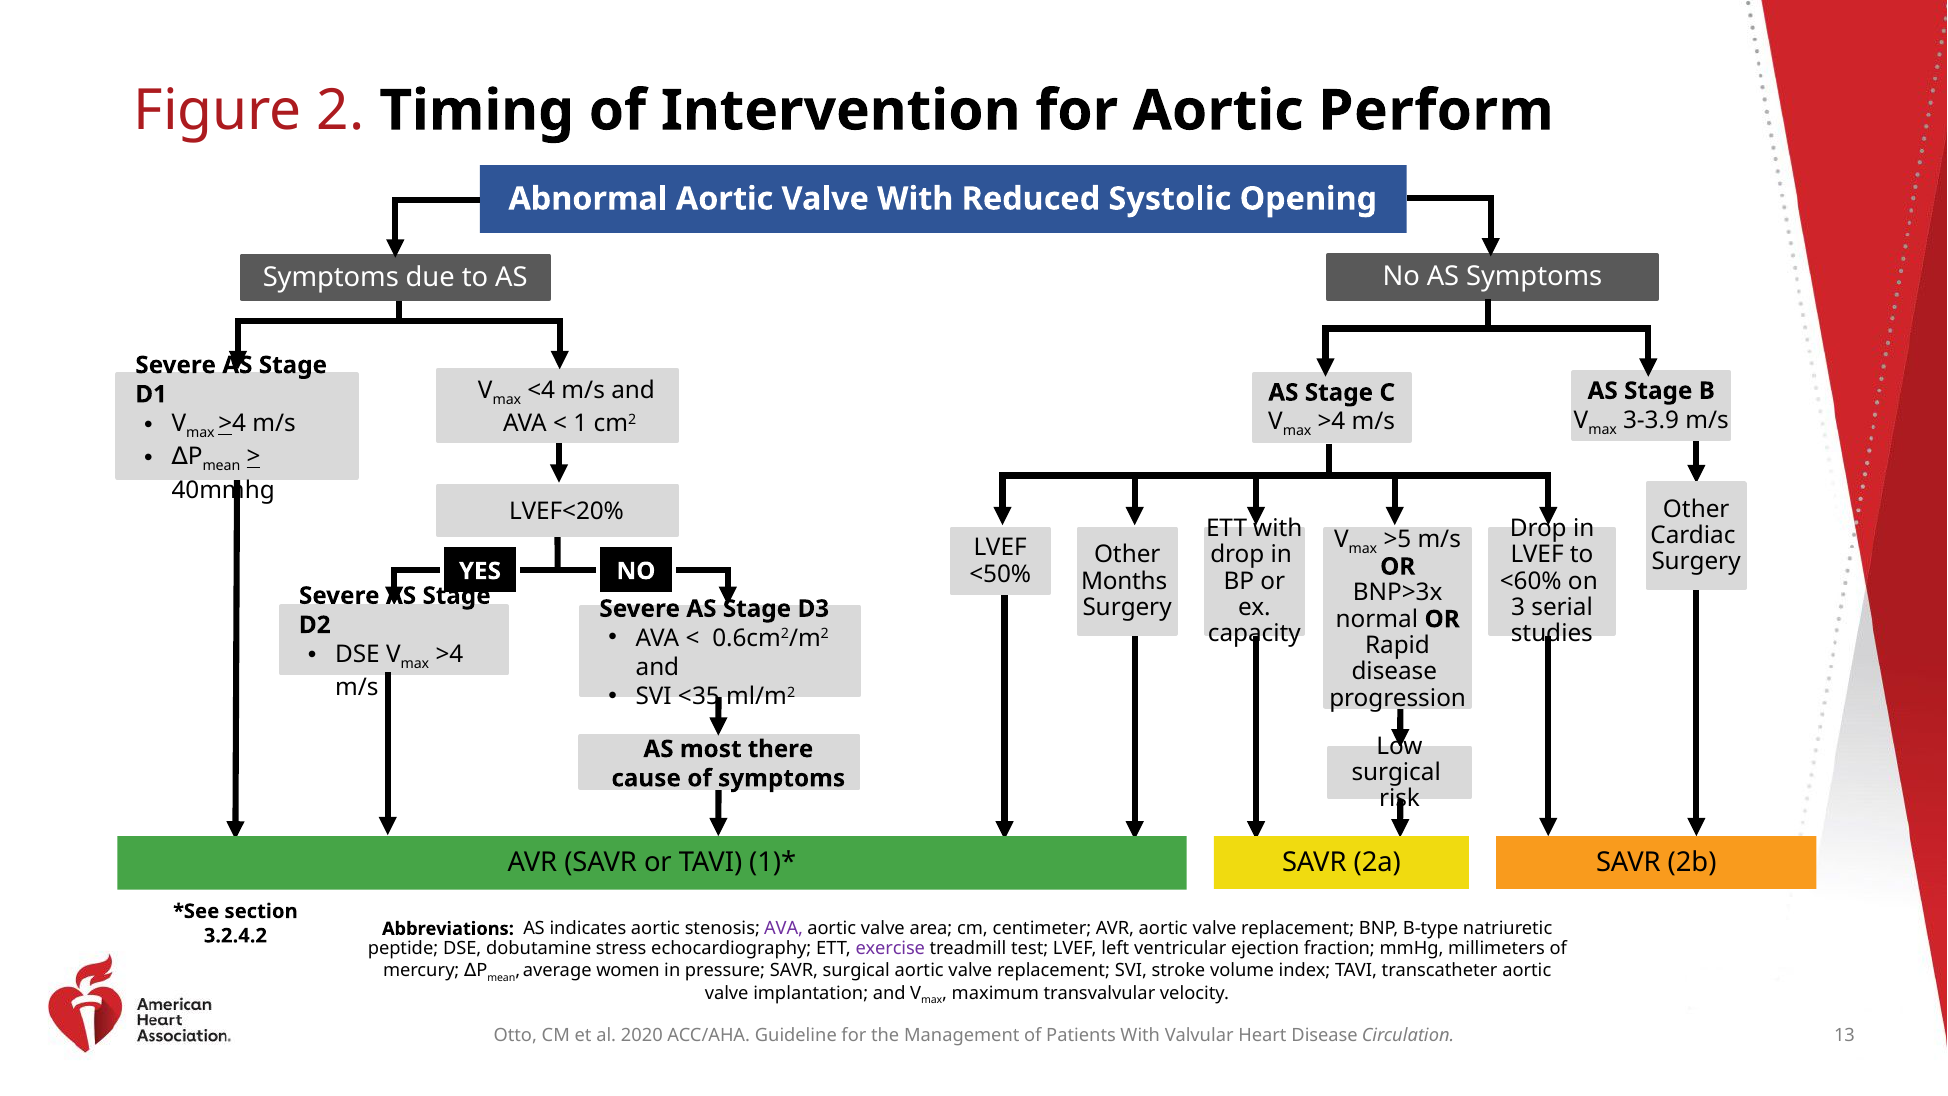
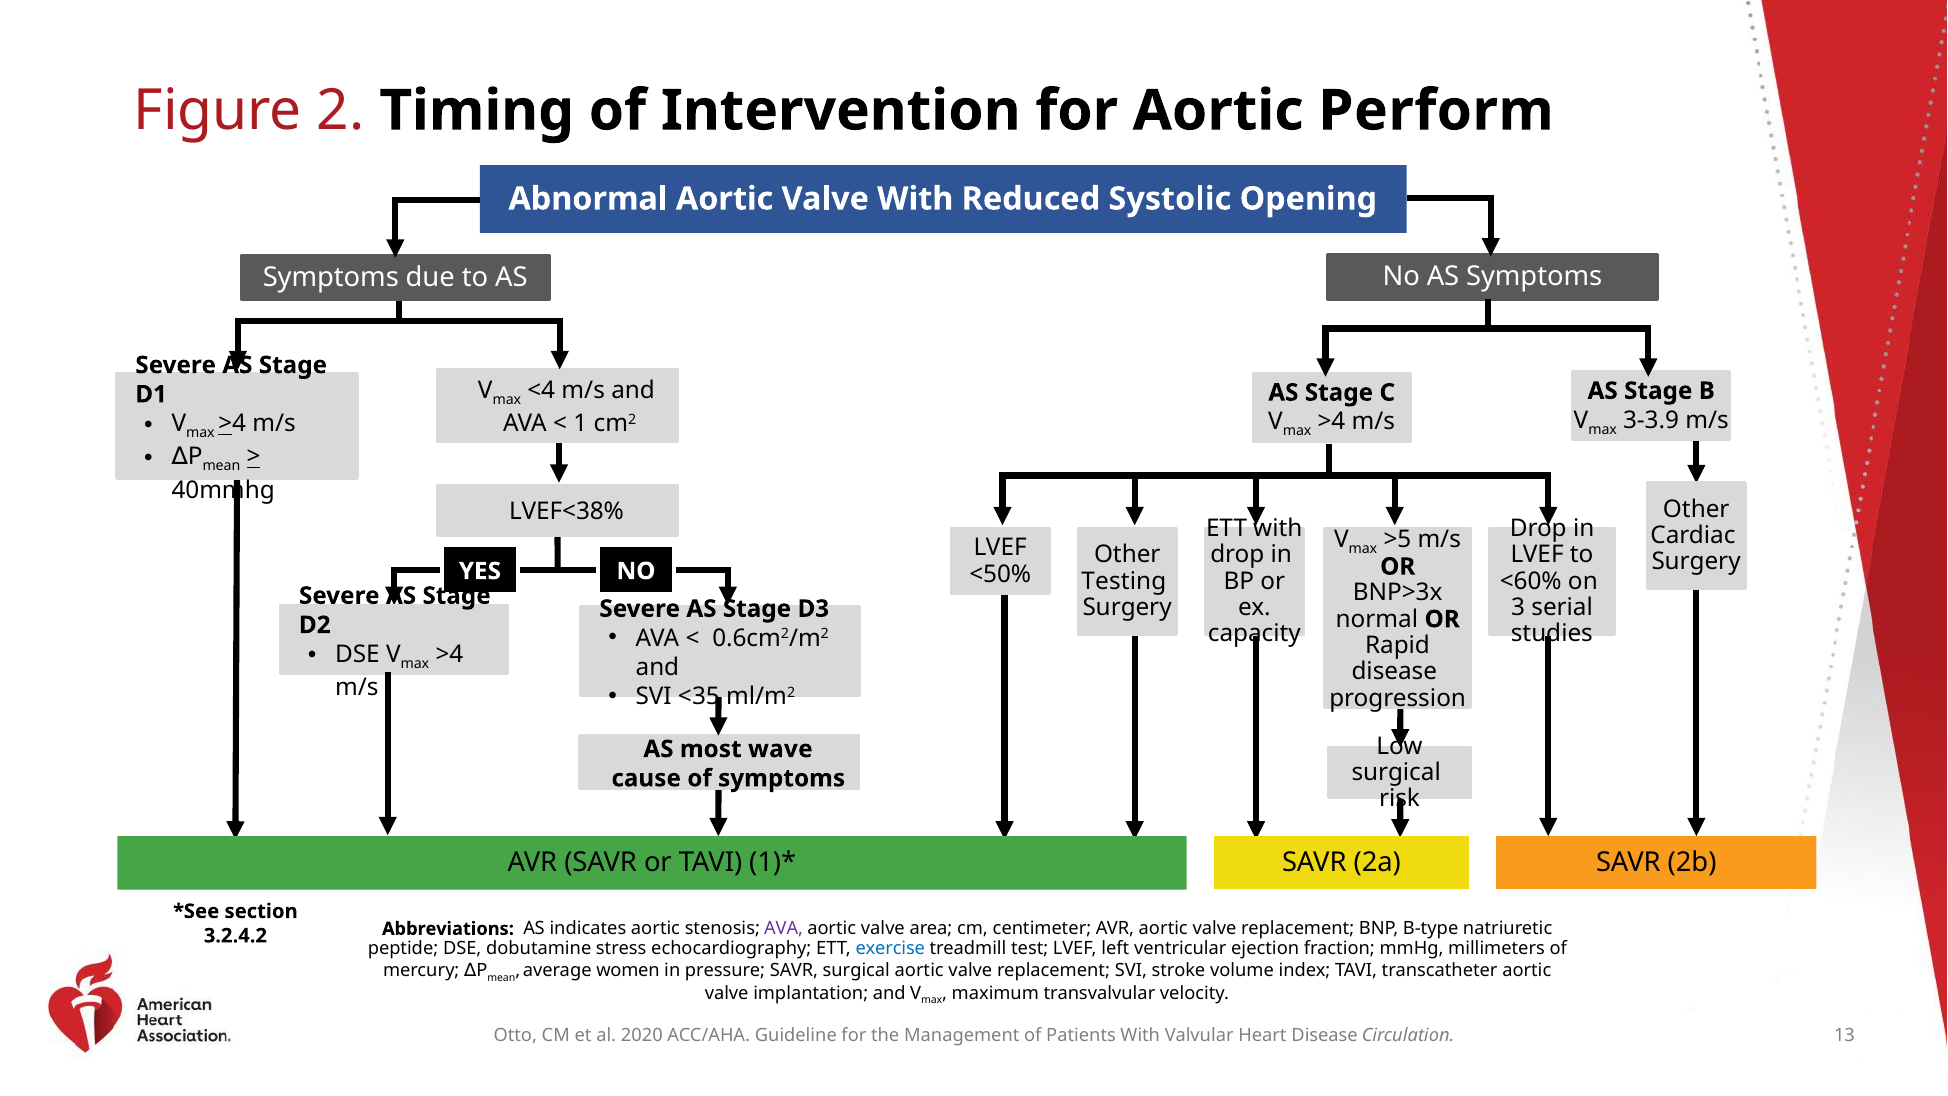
LVEF<20%: LVEF<20% -> LVEF<38% (567, 512)
Months: Months -> Testing (1124, 581)
there: there -> wave (780, 749)
exercise colour: purple -> blue (890, 948)
